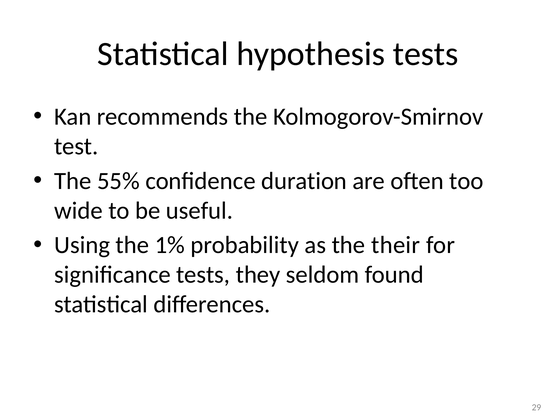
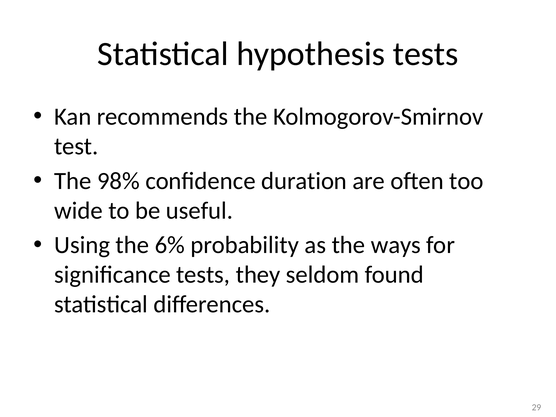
55%: 55% -> 98% (118, 181)
1%: 1% -> 6% (170, 245)
their: their -> ways (396, 245)
